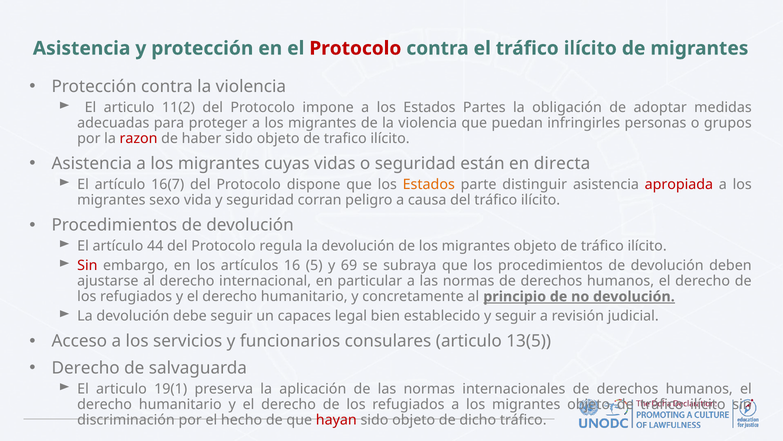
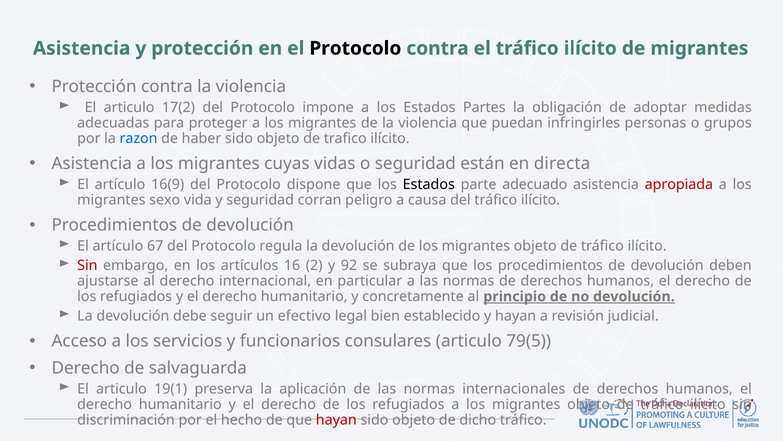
Protocolo colour: red -> black (355, 48)
11(2: 11(2 -> 17(2 (178, 107)
razon colour: red -> blue (139, 138)
16(7: 16(7 -> 16(9 (168, 184)
Estados colour: orange -> black (429, 184)
distinguir: distinguir -> adecuado (535, 184)
44: 44 -> 67 (155, 246)
5: 5 -> 2 (314, 265)
69: 69 -> 92 (349, 265)
capaces: capaces -> efectivo (304, 316)
y seguir: seguir -> hayan (516, 316)
13(5: 13(5 -> 79(5 (529, 341)
